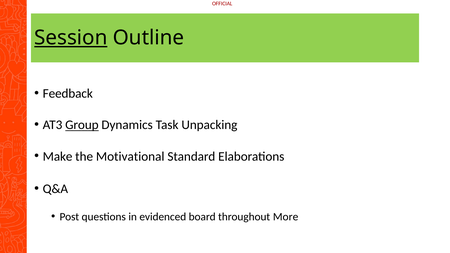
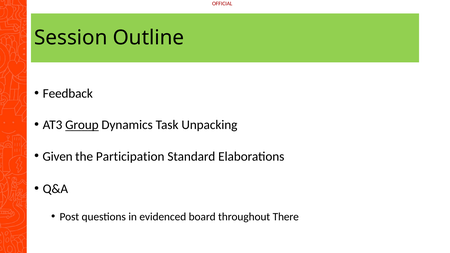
Session underline: present -> none (71, 38)
Make: Make -> Given (58, 156)
Motivational: Motivational -> Participation (130, 156)
More: More -> There (286, 217)
